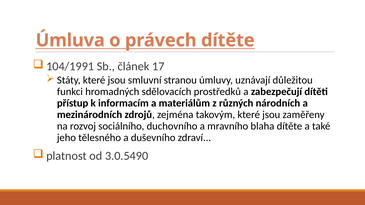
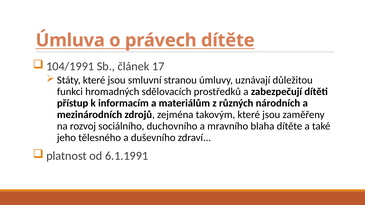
3.0.5490: 3.0.5490 -> 6.1.1991 (127, 156)
